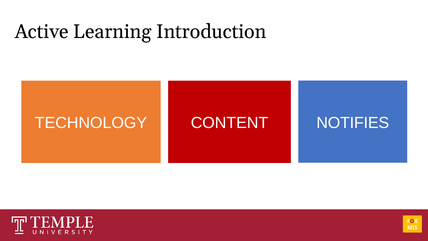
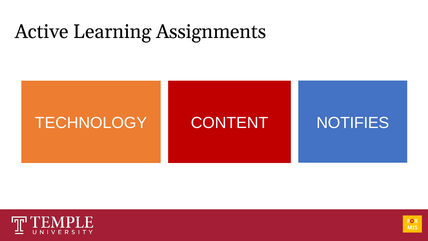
Introduction: Introduction -> Assignments (211, 32)
